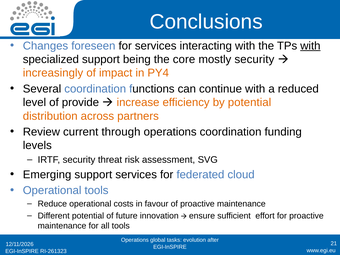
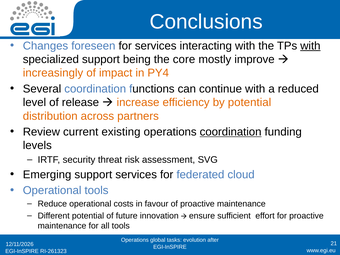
mostly security: security -> improve (254, 59)
provide: provide -> release (80, 102)
through: through -> existing (121, 132)
coordination underline: none -> present (231, 132)
